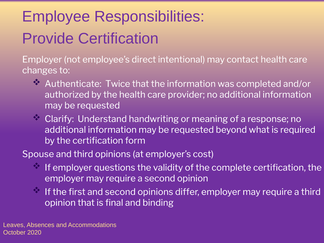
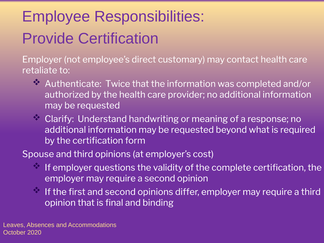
intentional: intentional -> customary (181, 60)
changes: changes -> retaliate (40, 70)
